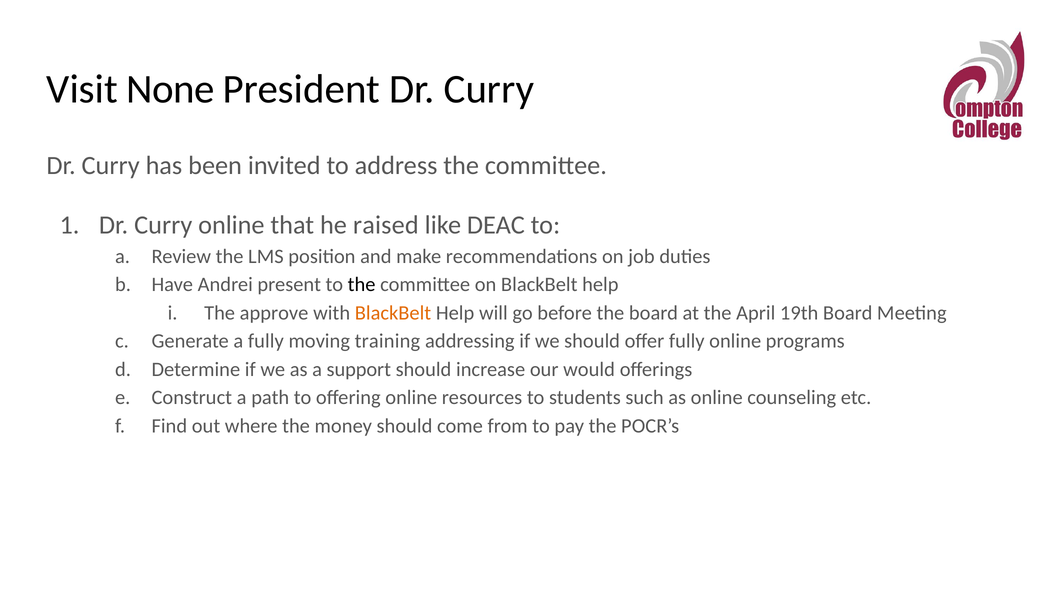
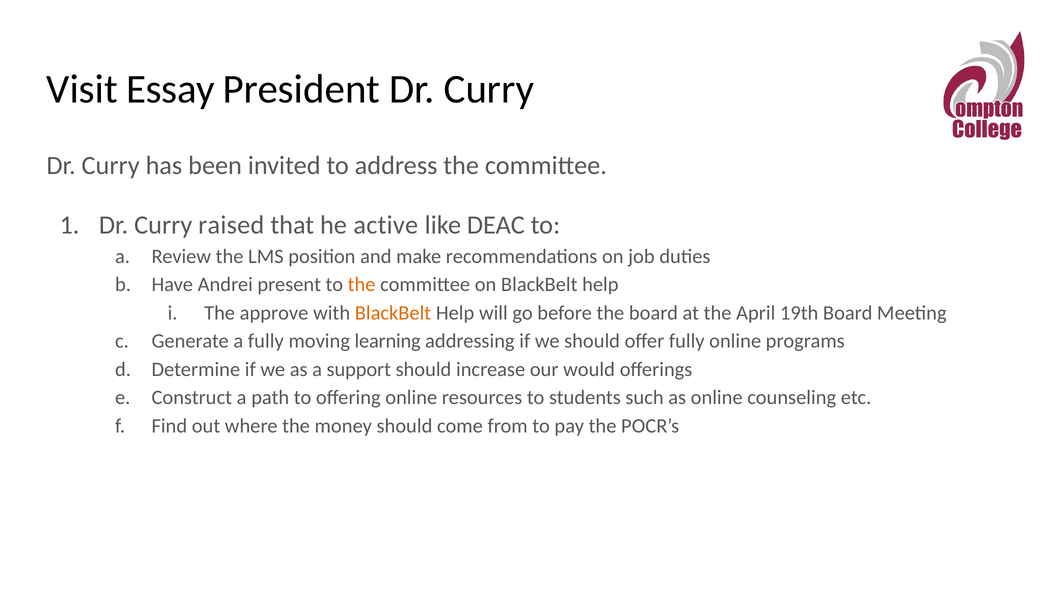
None: None -> Essay (171, 89)
Curry online: online -> raised (231, 225)
raised: raised -> active (386, 225)
the colour: black -> orange (362, 285)
training: training -> learning (388, 341)
